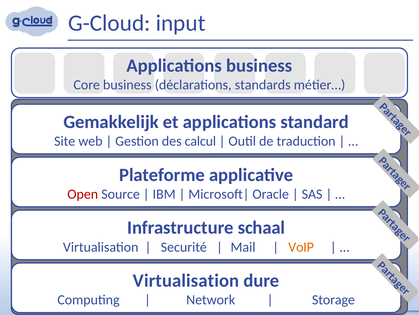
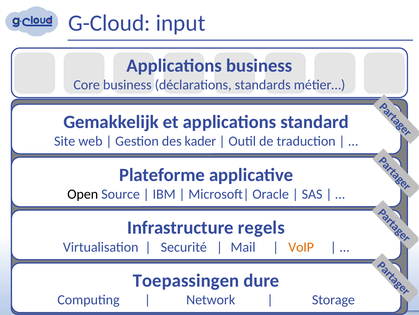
calcul: calcul -> kader (200, 141)
Open colour: red -> black (83, 194)
schaal: schaal -> regels (261, 227)
Virtualisation: Virtualisation -> Toepassingen (186, 280)
